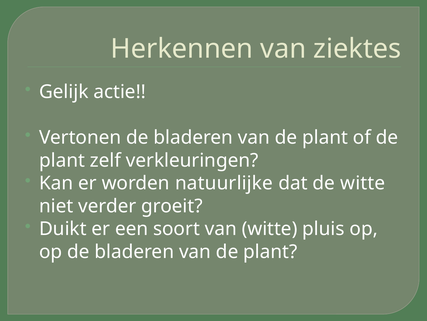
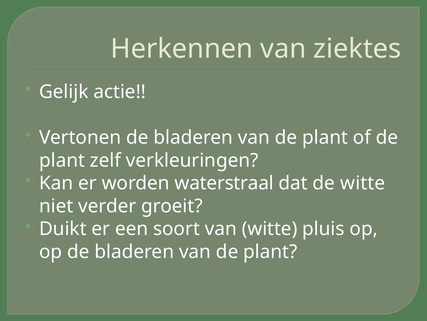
natuurlijke: natuurlijke -> waterstraal (224, 183)
